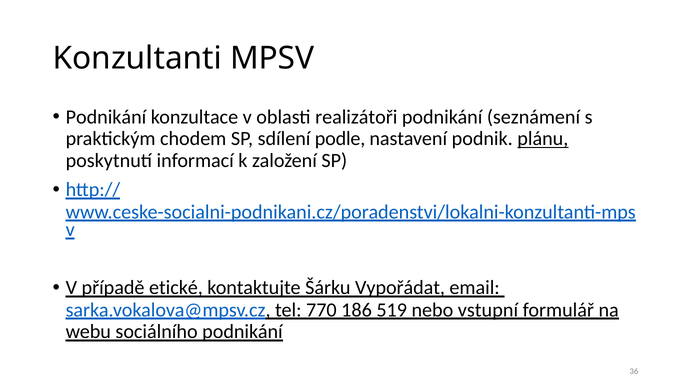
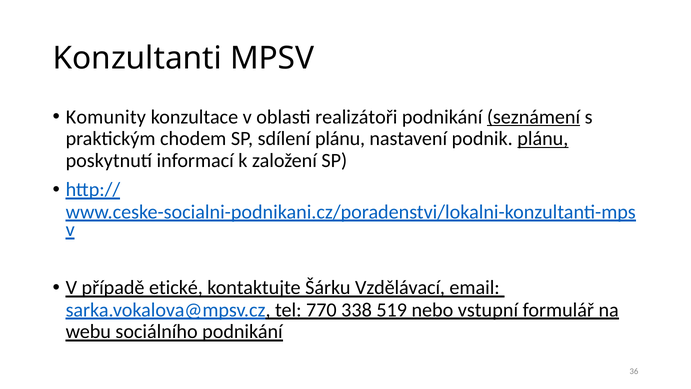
Podnikání: Podnikání -> Komunity (106, 117)
seznámení underline: none -> present (534, 117)
sdílení podle: podle -> plánu (340, 139)
Vypořádat: Vypořádat -> Vzdělávací (400, 288)
186: 186 -> 338 (357, 310)
